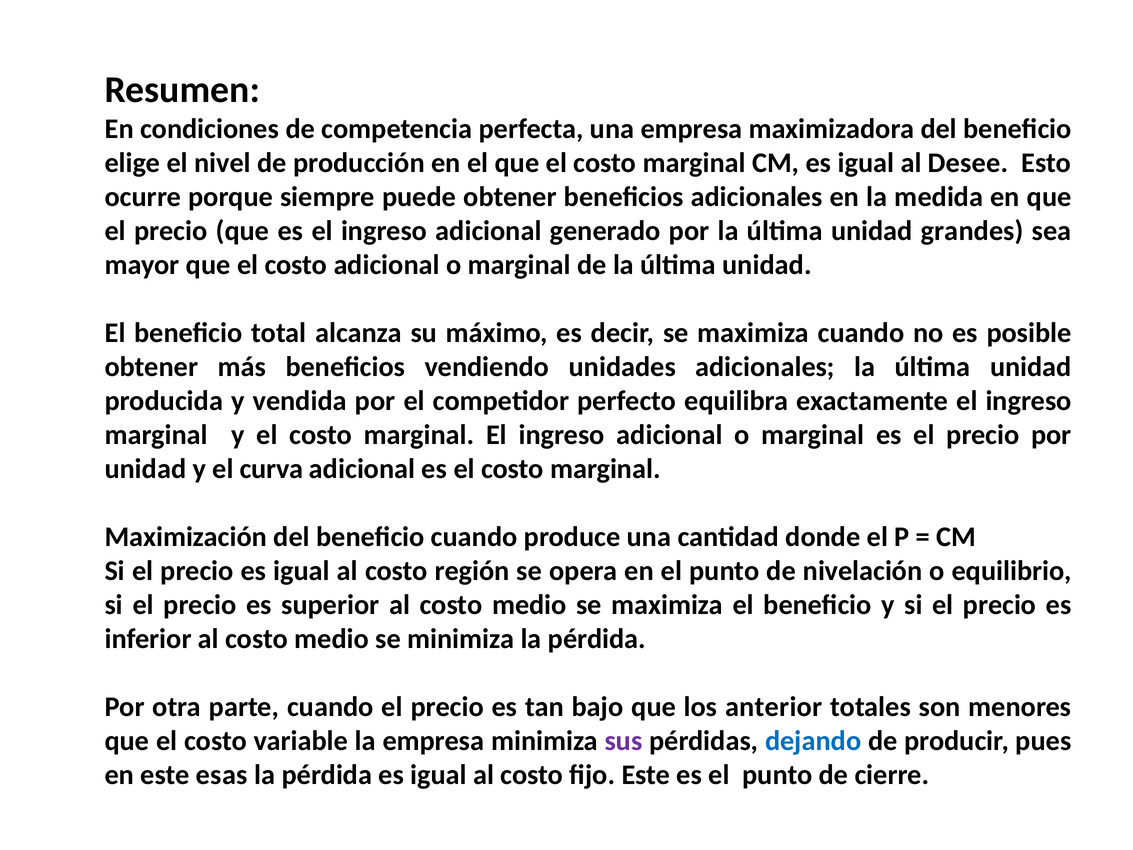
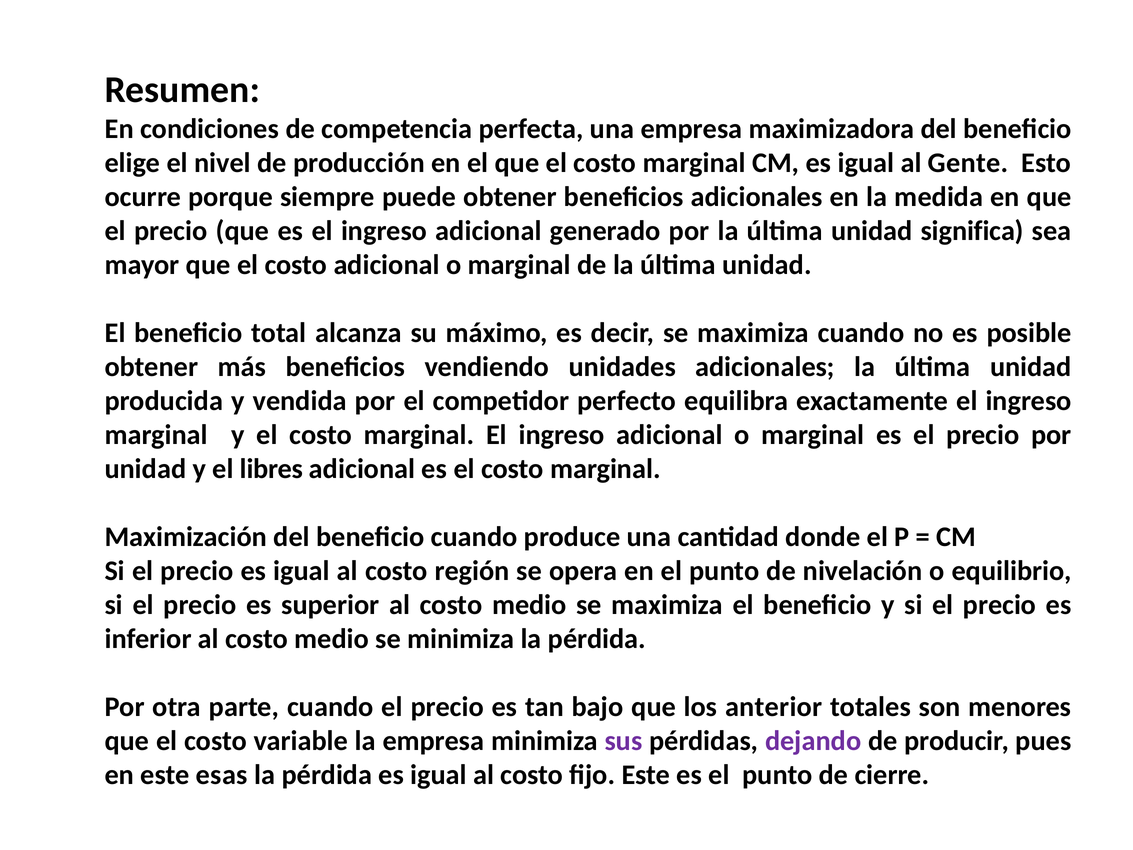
Desee: Desee -> Gente (968, 163)
grandes: grandes -> significa (972, 231)
curva: curva -> libres (271, 469)
dejando colour: blue -> purple (813, 741)
